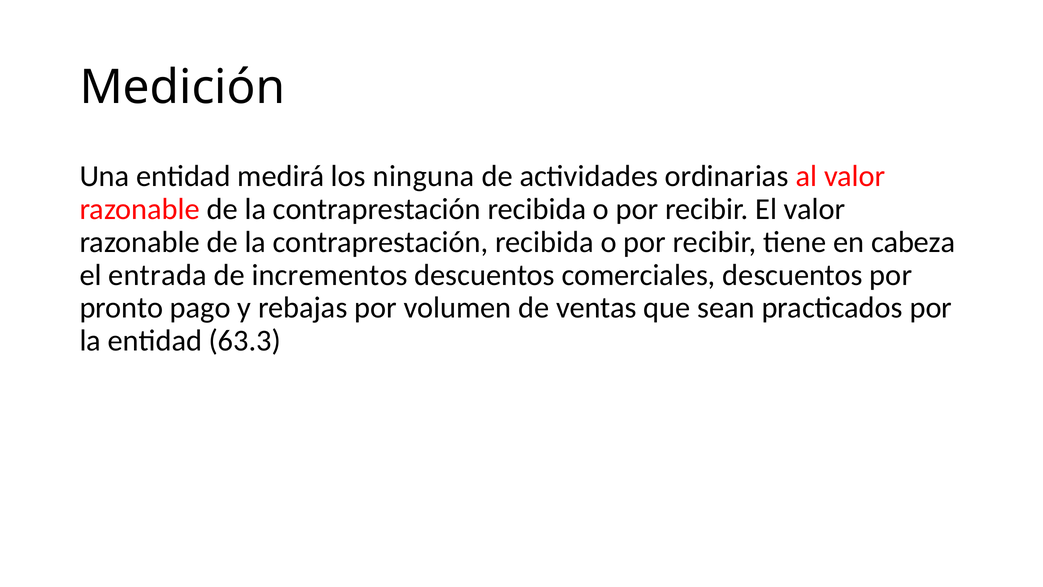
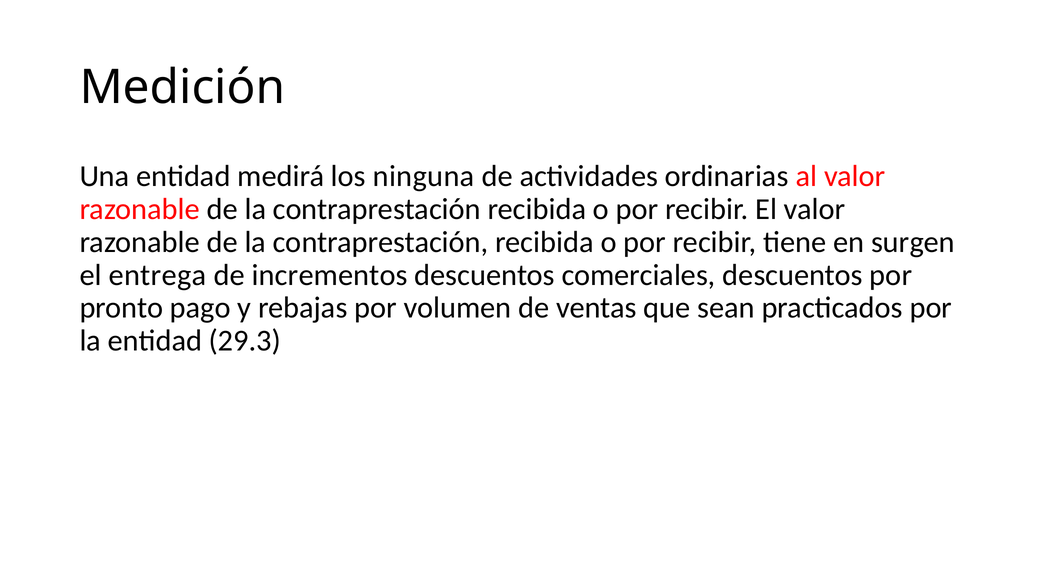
cabeza: cabeza -> surgen (913, 242)
entrada: entrada -> entrega (158, 275)
63.3: 63.3 -> 29.3 (245, 341)
